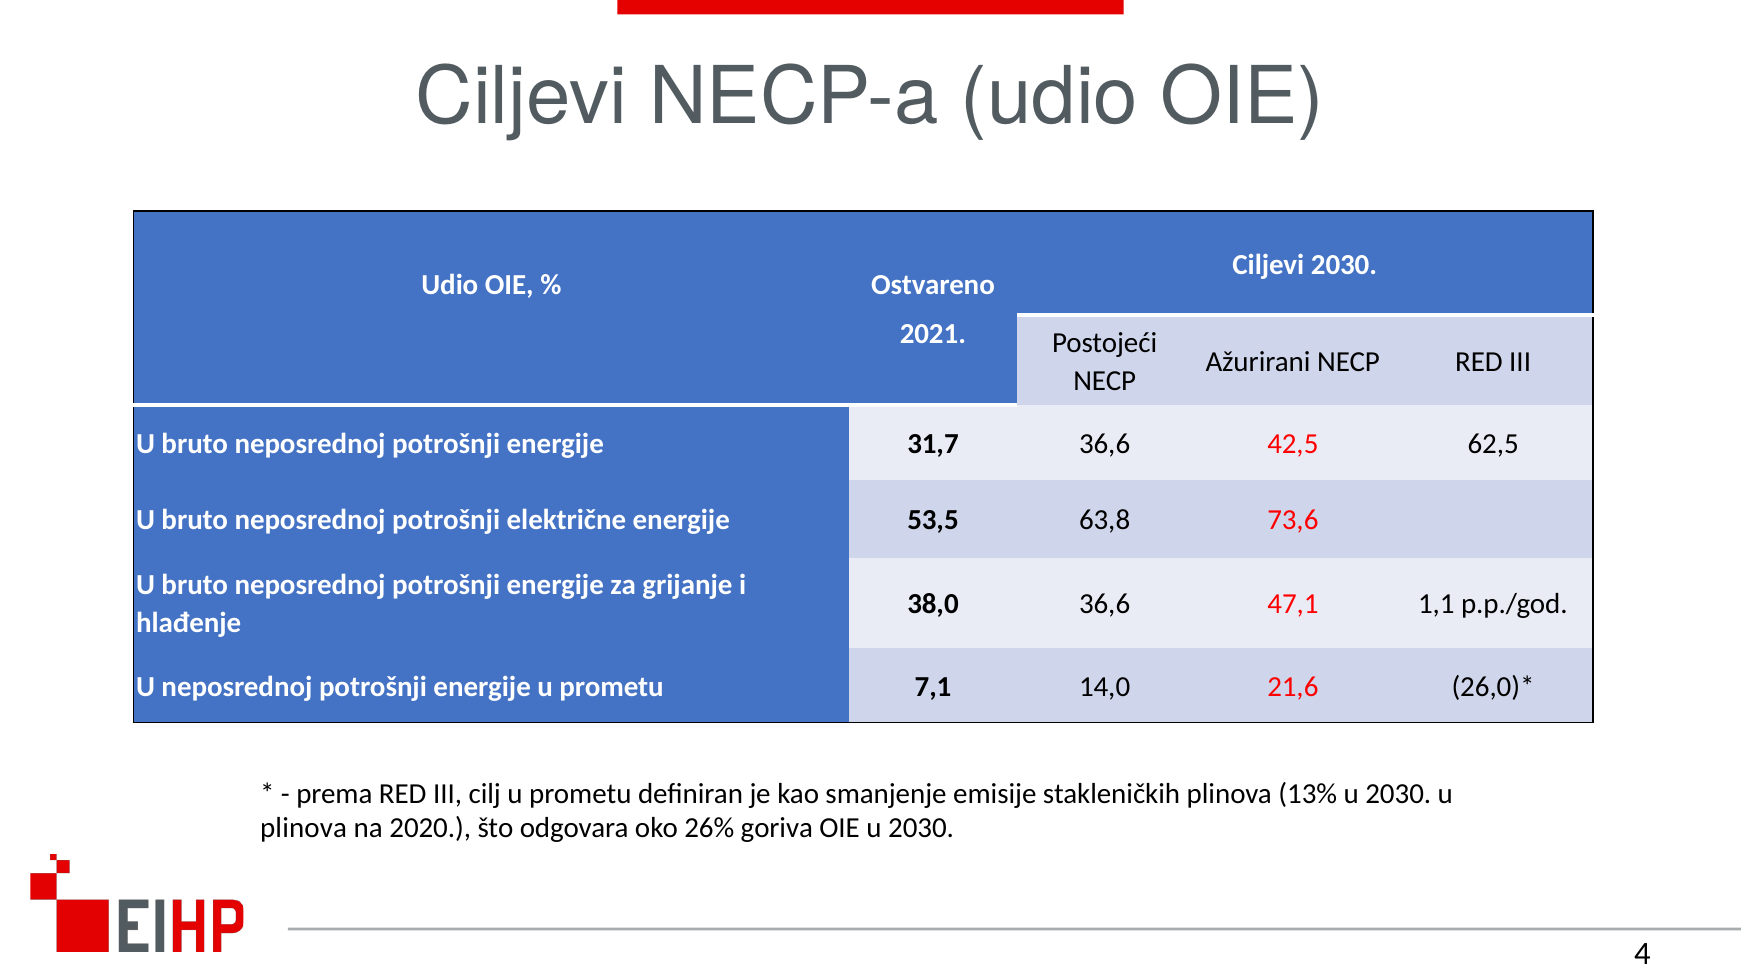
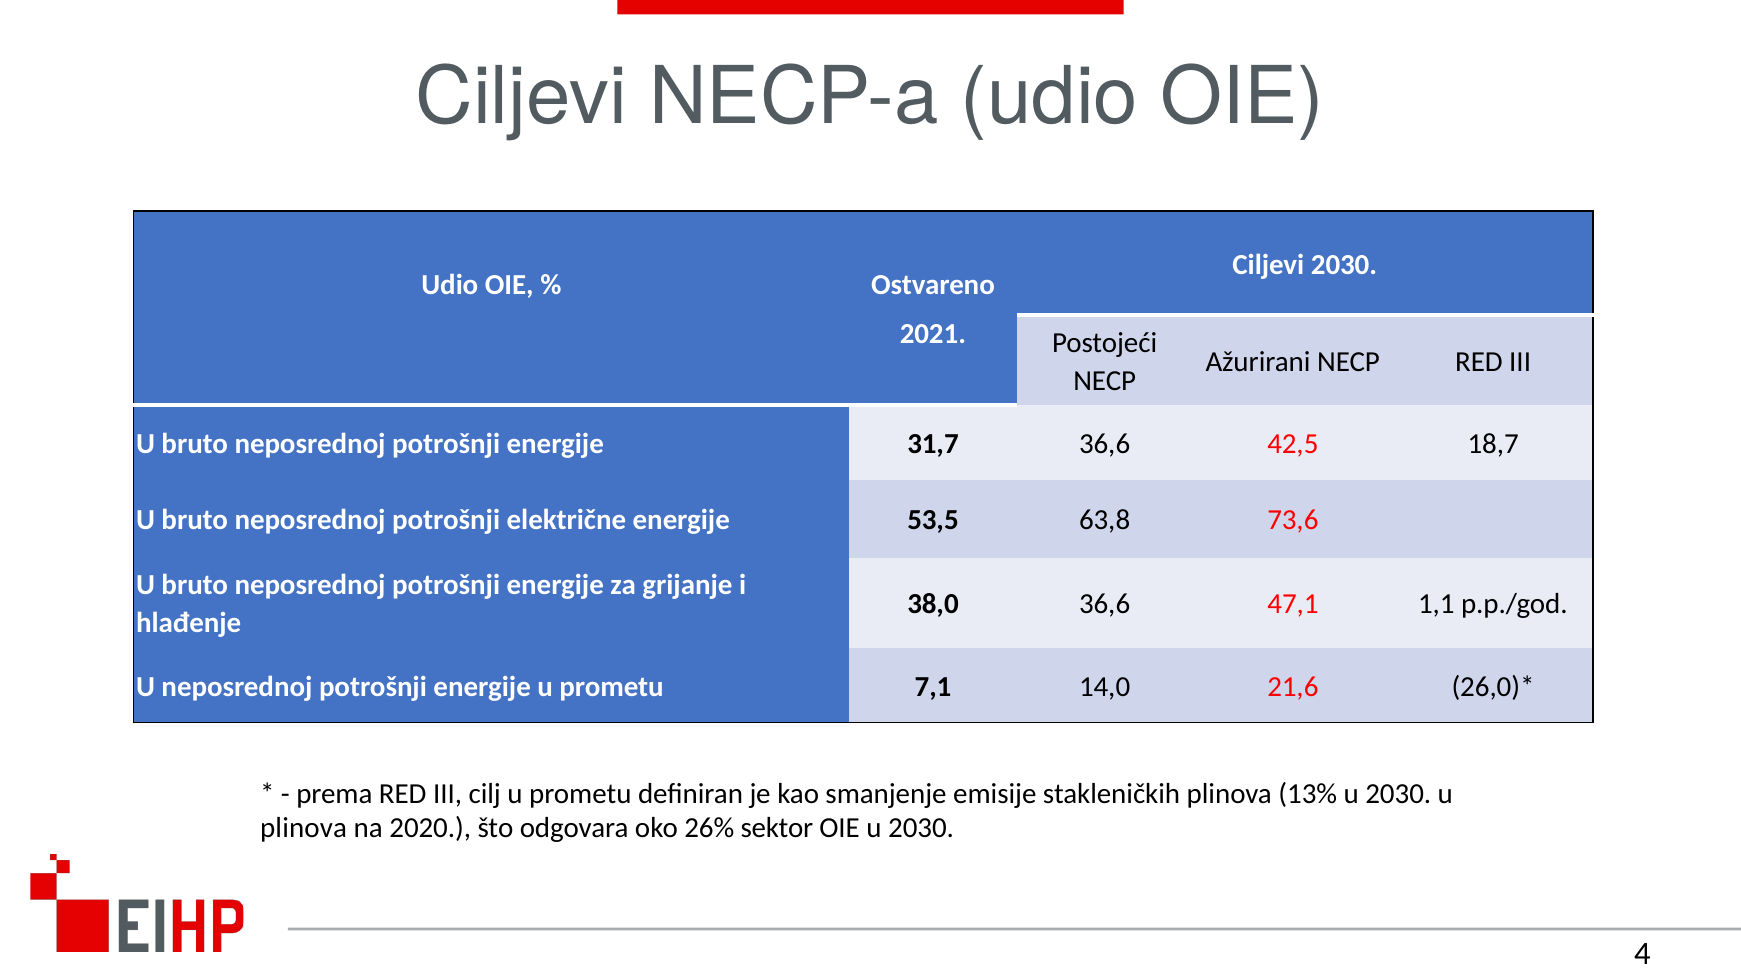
62,5: 62,5 -> 18,7 (1493, 444)
goriva: goriva -> sektor (777, 829)
